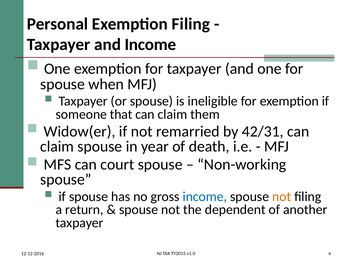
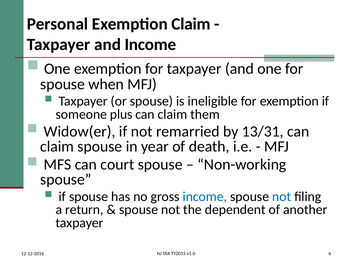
Exemption Filing: Filing -> Claim (191, 24)
that: that -> plus (121, 114)
42/31: 42/31 -> 13/31 (263, 131)
not colour: orange -> blue (282, 196)
